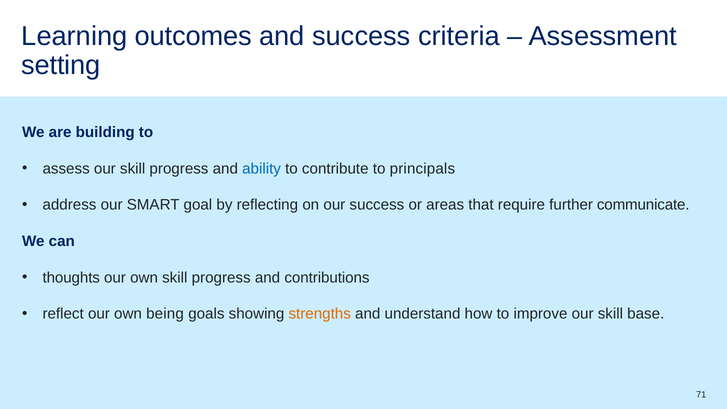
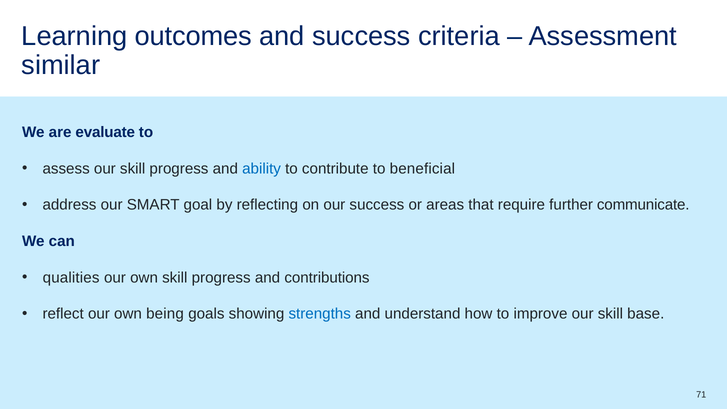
setting: setting -> similar (61, 65)
building: building -> evaluate (105, 132)
principals: principals -> beneficial (422, 169)
thoughts: thoughts -> qualities (71, 278)
strengths colour: orange -> blue (320, 314)
